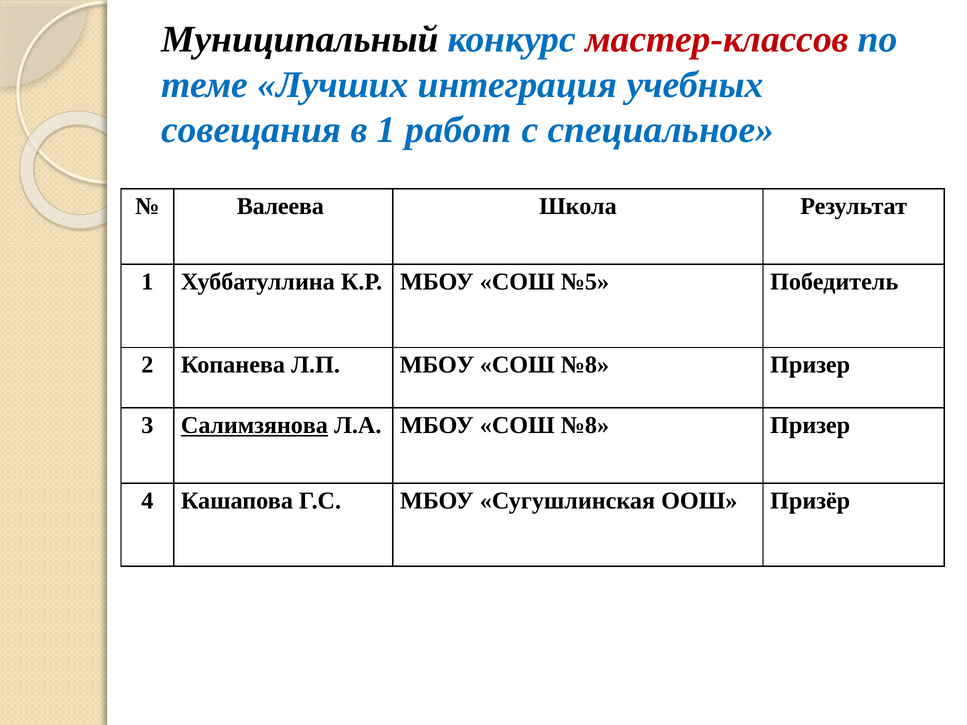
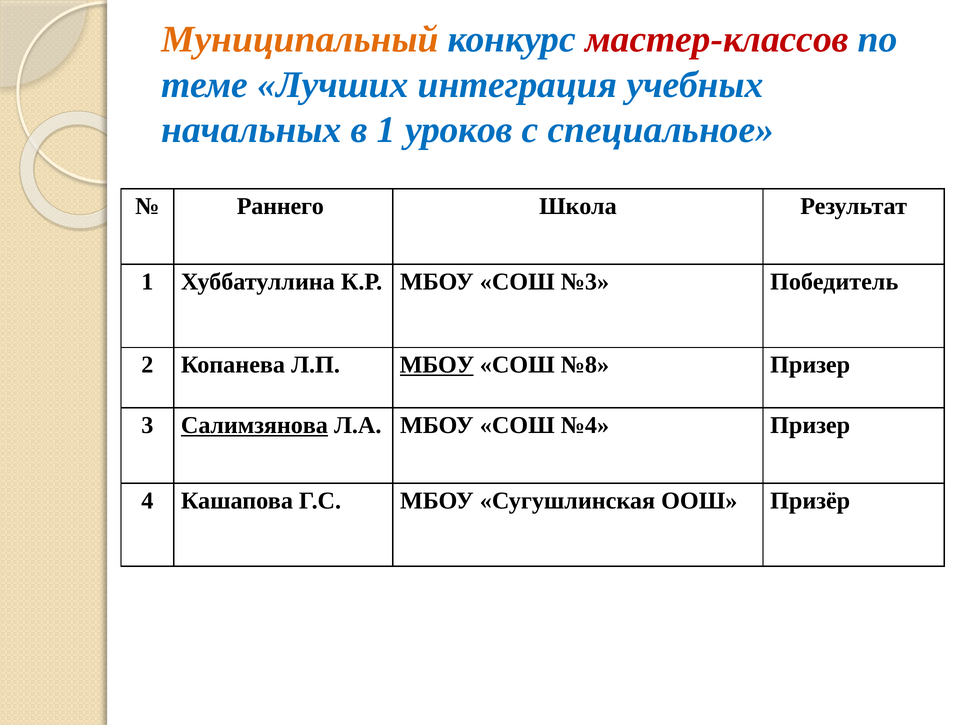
Муниципальный colour: black -> orange (300, 40)
совещания: совещания -> начальных (251, 130)
работ: работ -> уроков (459, 130)
Валеева: Валеева -> Раннего (280, 206)
№5: №5 -> №3 (585, 282)
МБОУ underline: none -> present (437, 365)
Л.А МБОУ СОШ №8: №8 -> №4 (585, 425)
